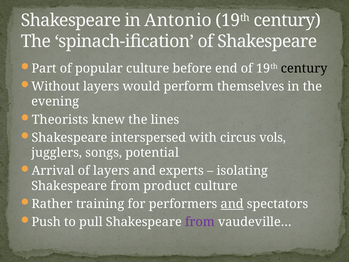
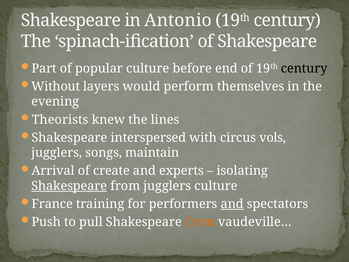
potential: potential -> maintain (152, 153)
of layers: layers -> create (111, 171)
Shakespeare underline: none -> present (69, 186)
from product: product -> jugglers (167, 186)
Rather: Rather -> France (52, 204)
from colour: purple -> orange (200, 222)
